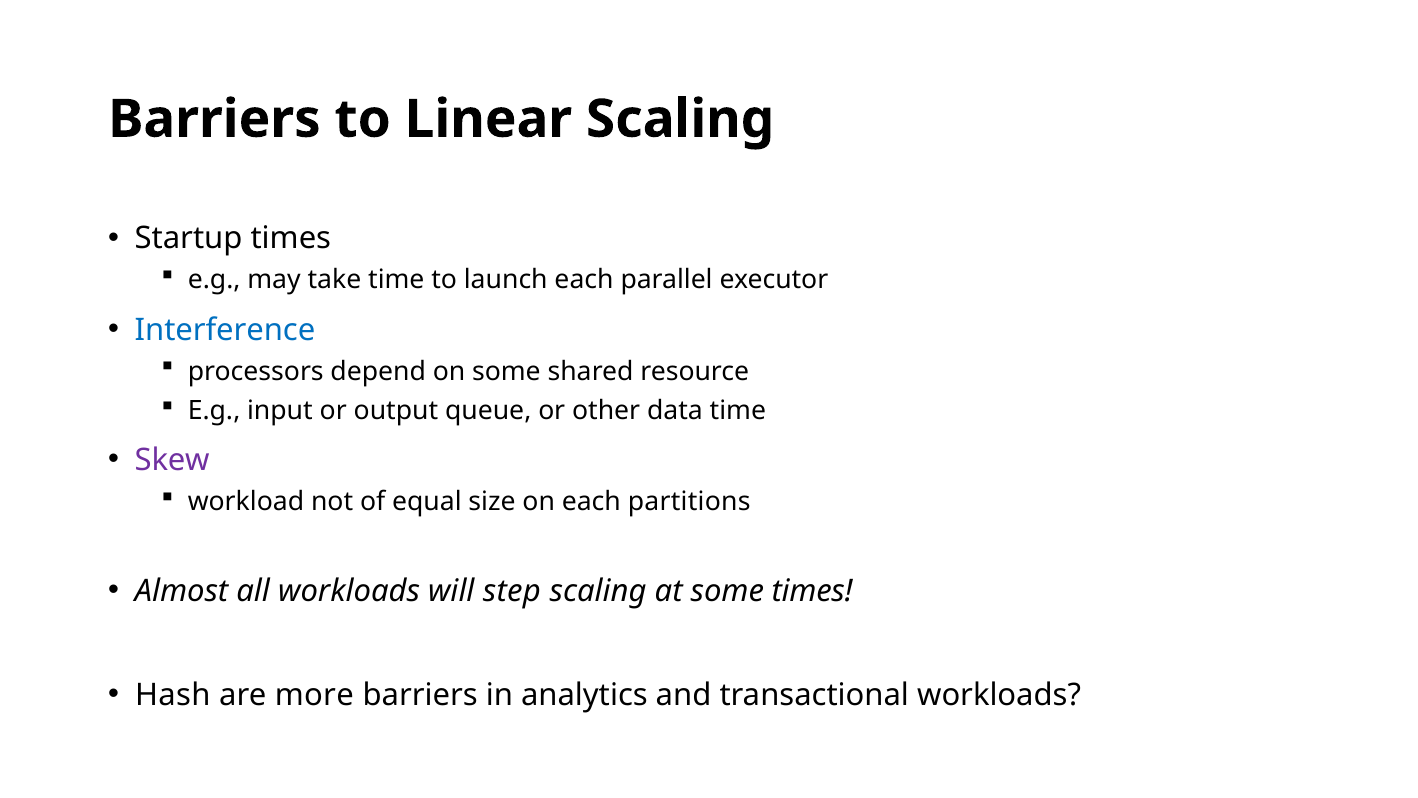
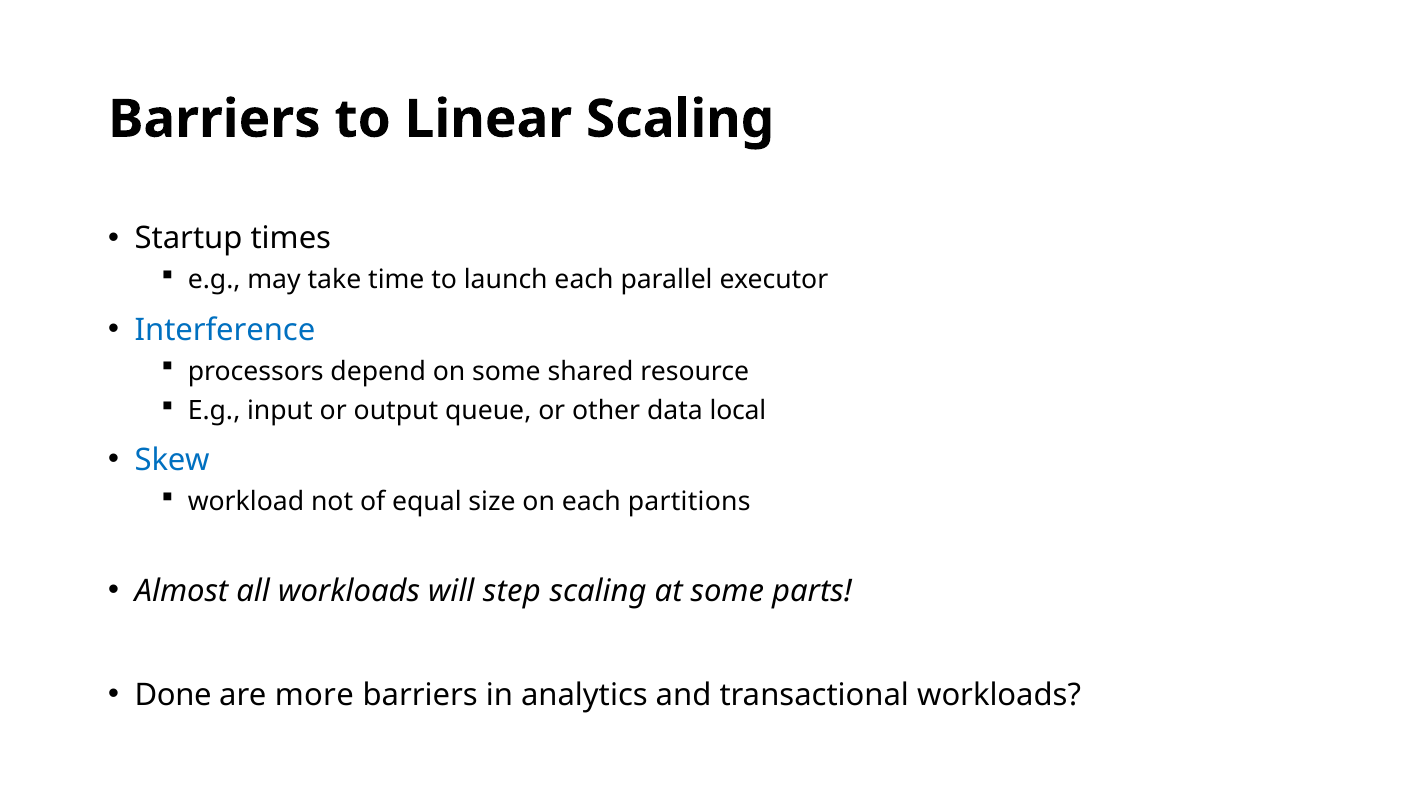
data time: time -> local (738, 411)
Skew colour: purple -> blue (172, 460)
some times: times -> parts (812, 591)
Hash: Hash -> Done (173, 695)
